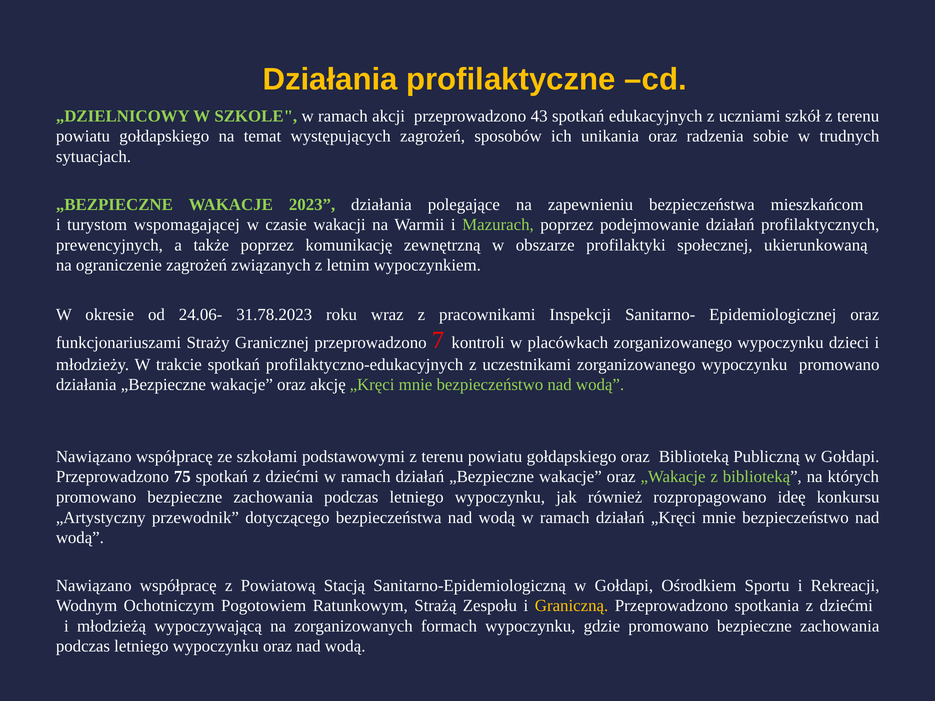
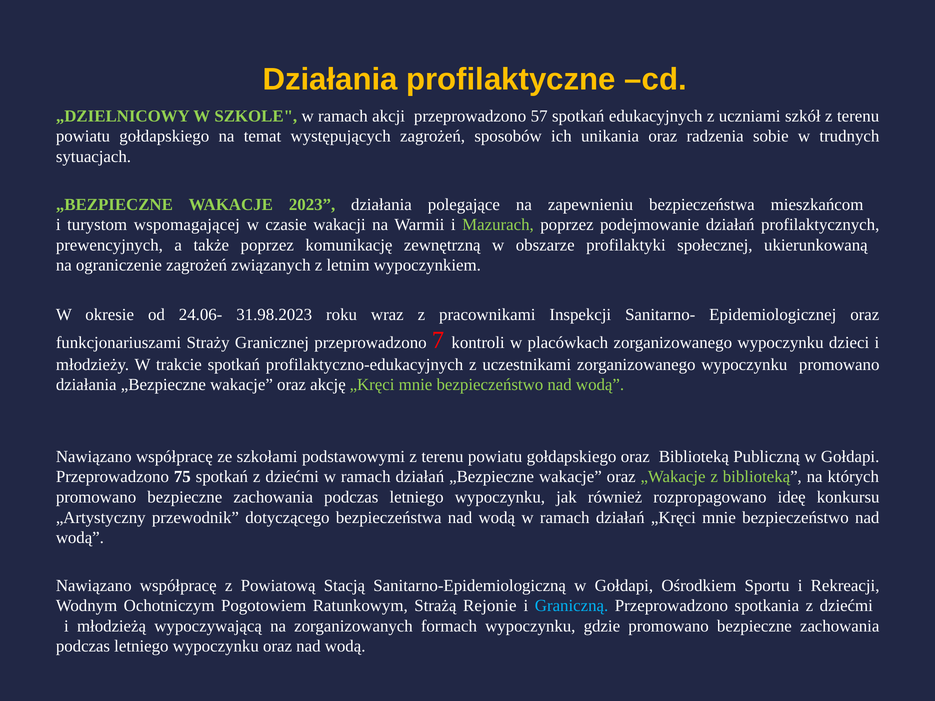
43: 43 -> 57 (539, 116)
31.78.2023: 31.78.2023 -> 31.98.2023 (274, 315)
Zespołu: Zespołu -> Rejonie (490, 606)
Graniczną colour: yellow -> light blue (572, 606)
